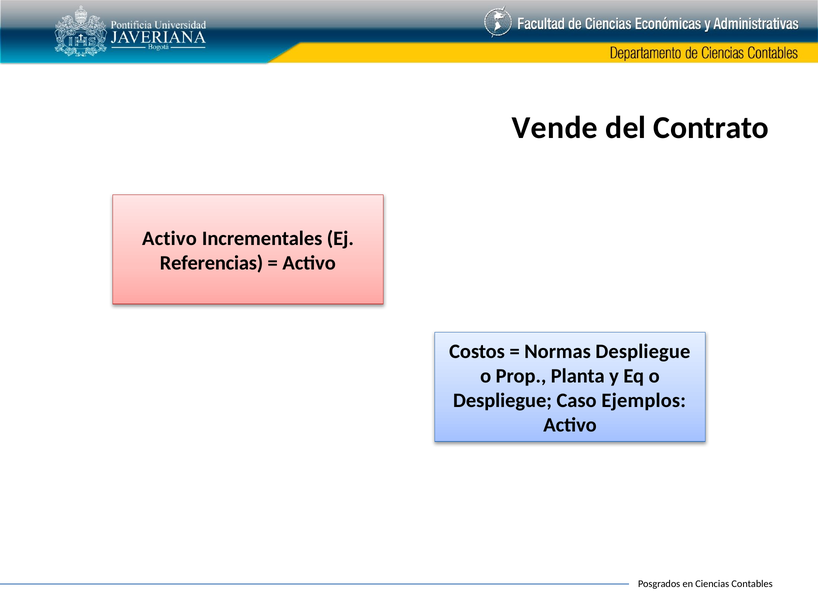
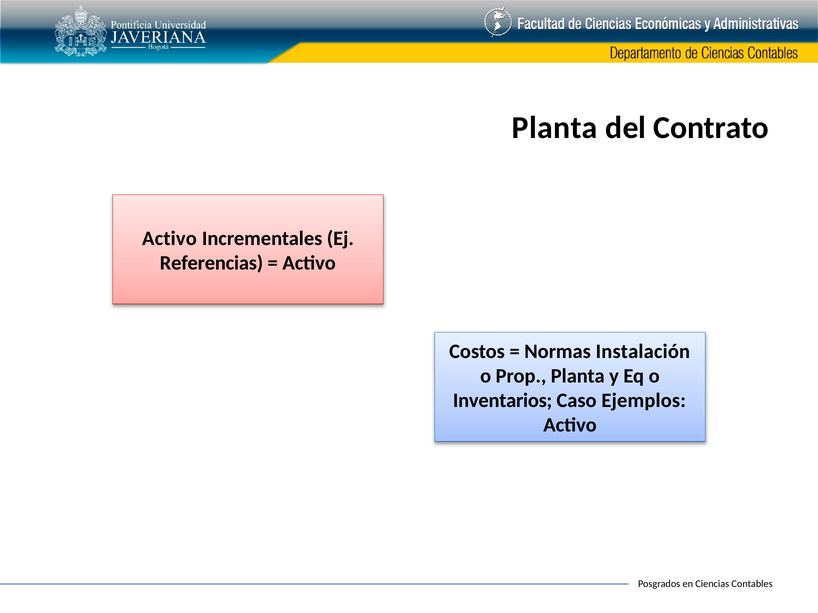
Vende: Vende -> Planta (555, 128)
Normas Despliegue: Despliegue -> Instalación (643, 352)
Despliegue: Despliegue -> Inventarios (503, 401)
